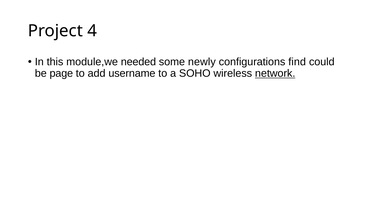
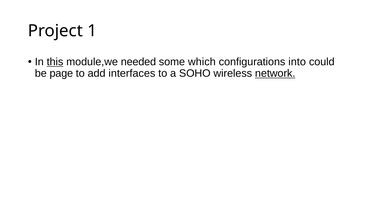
4: 4 -> 1 (92, 31)
this underline: none -> present (55, 62)
newly: newly -> which (202, 62)
find: find -> into (297, 62)
username: username -> interfaces (132, 74)
